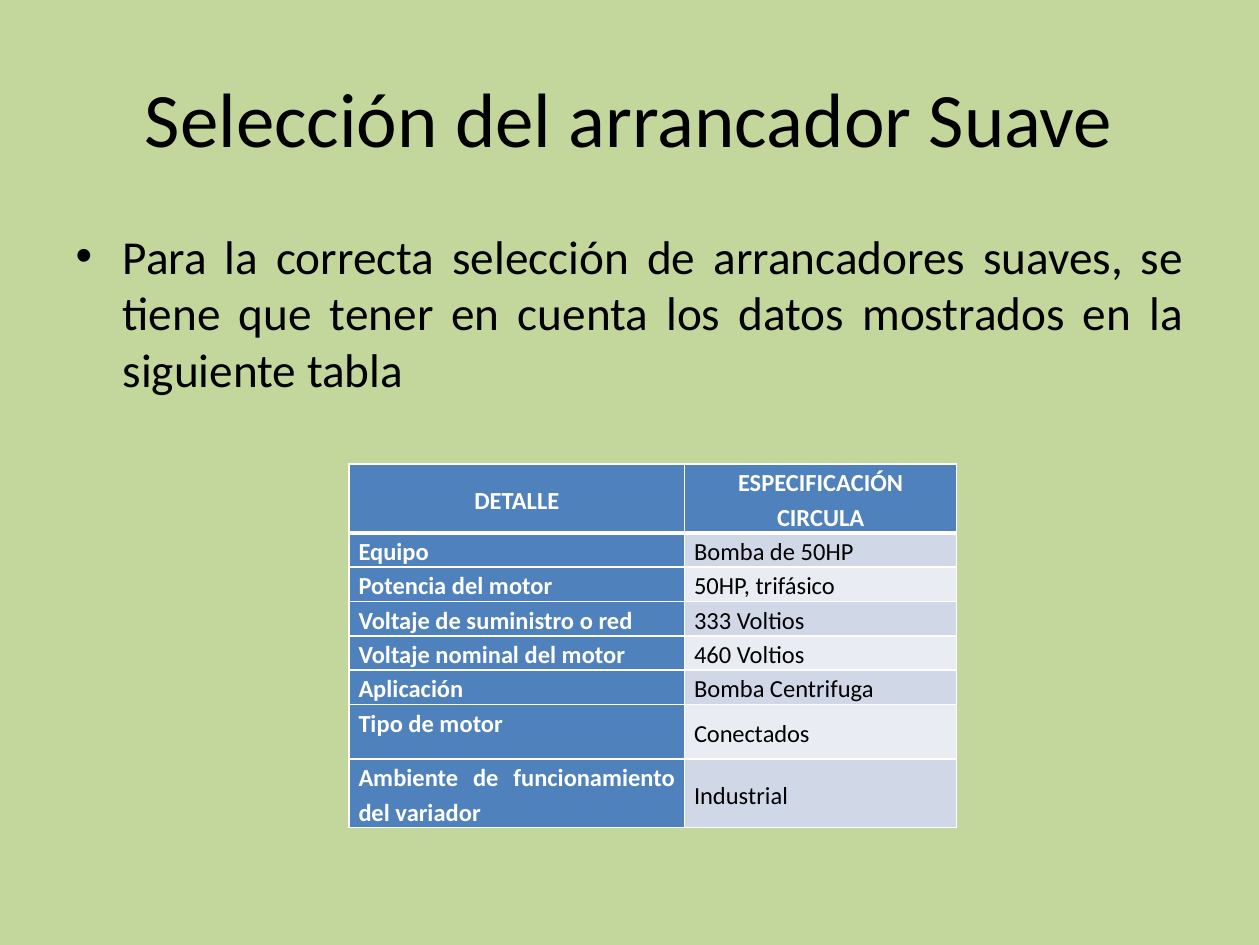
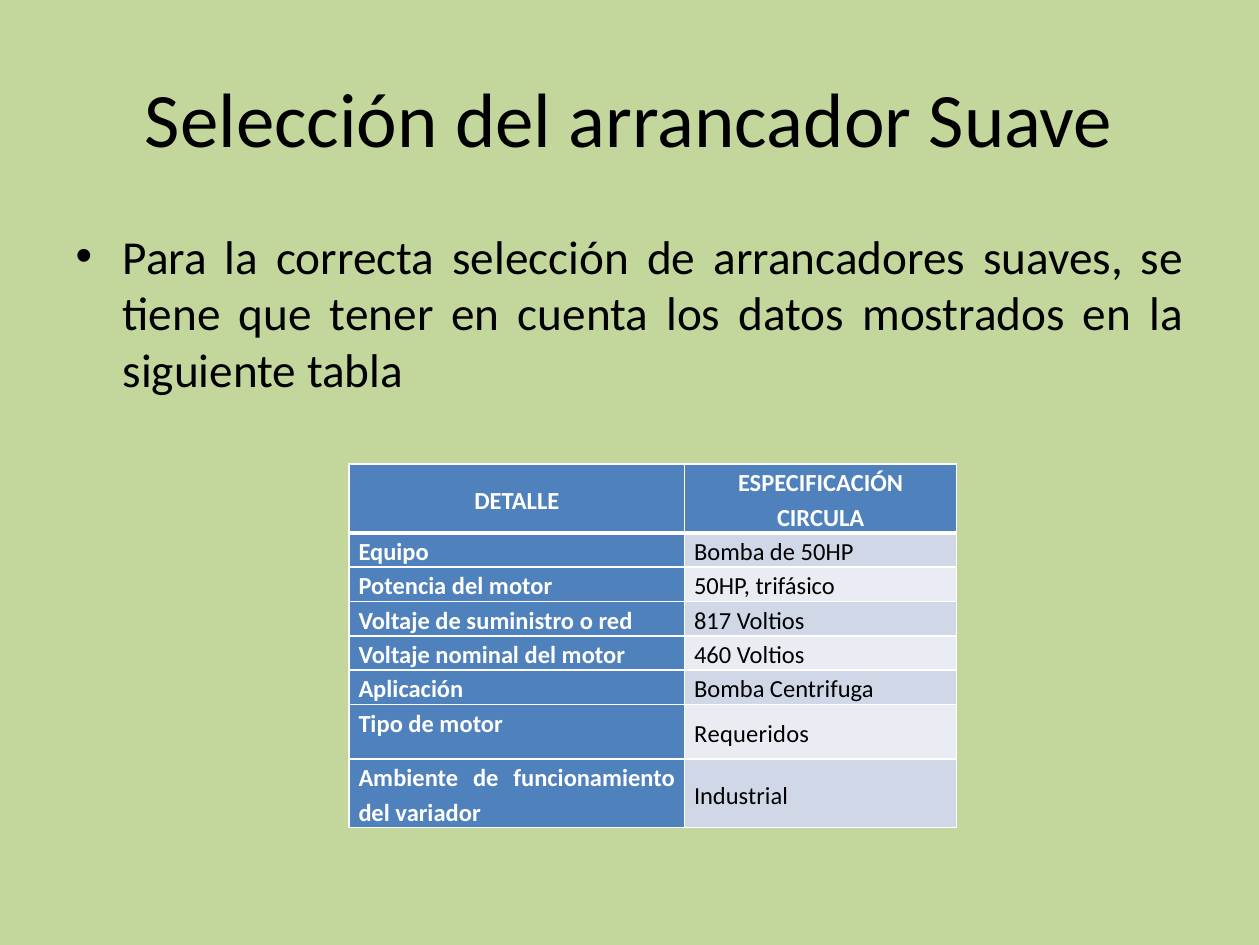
333: 333 -> 817 (713, 621)
Conectados: Conectados -> Requeridos (752, 734)
